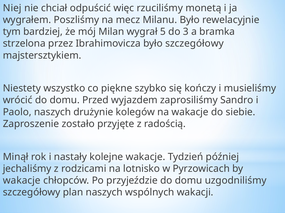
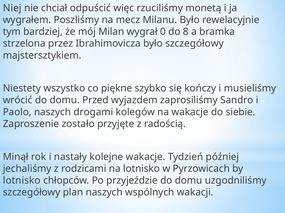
5: 5 -> 0 (163, 32)
3: 3 -> 8 (186, 32)
drużynie: drużynie -> drogami (93, 112)
wakacje: wakacje -> lotnisko (22, 181)
